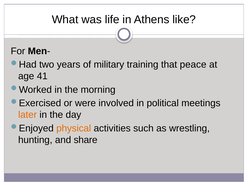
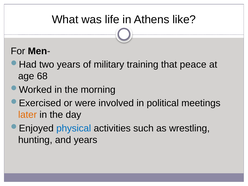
41: 41 -> 68 (42, 76)
physical colour: orange -> blue (74, 128)
and share: share -> years (86, 140)
